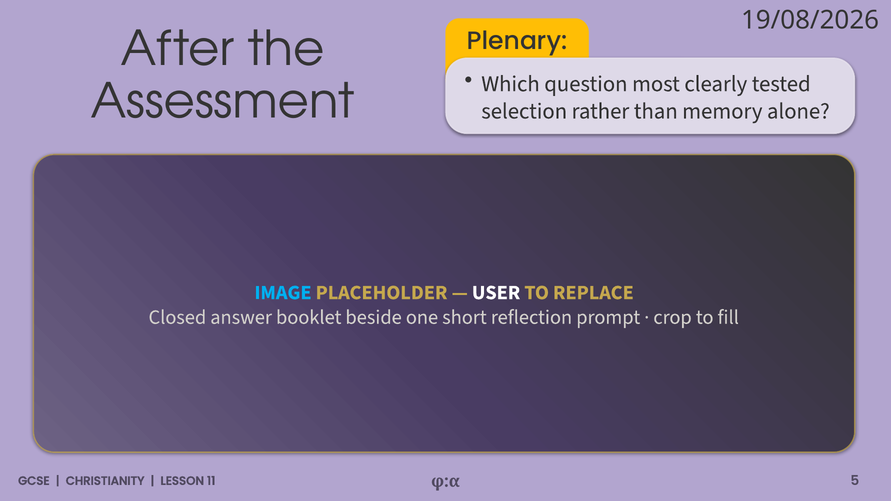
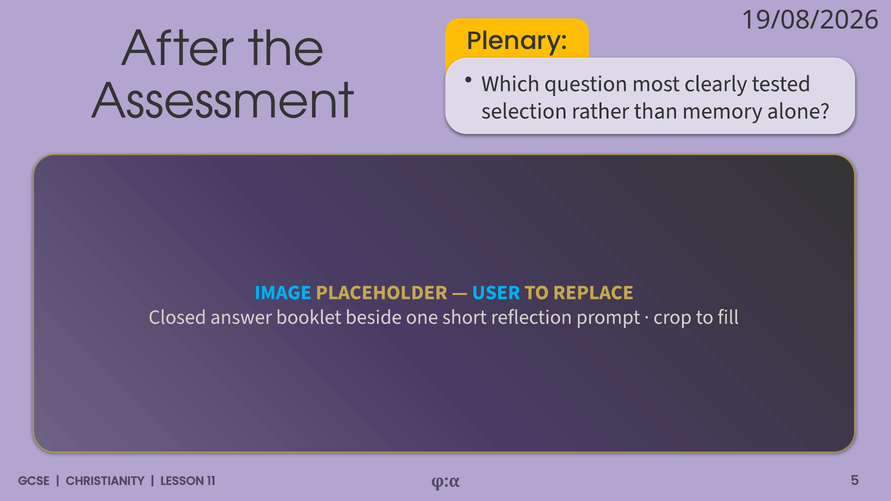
USER colour: white -> light blue (496, 293)
